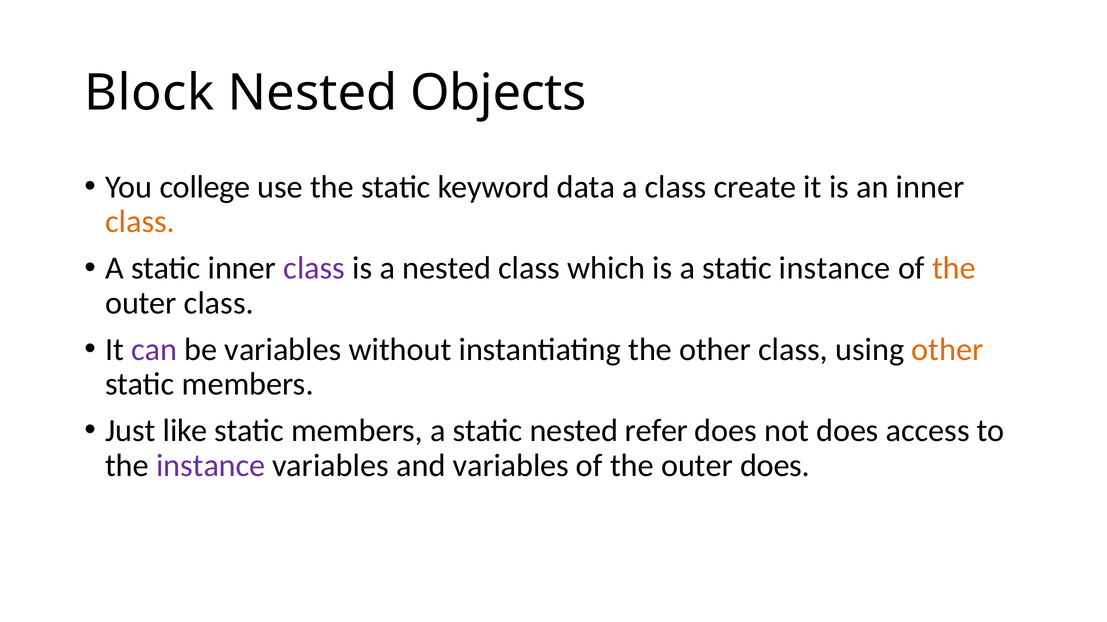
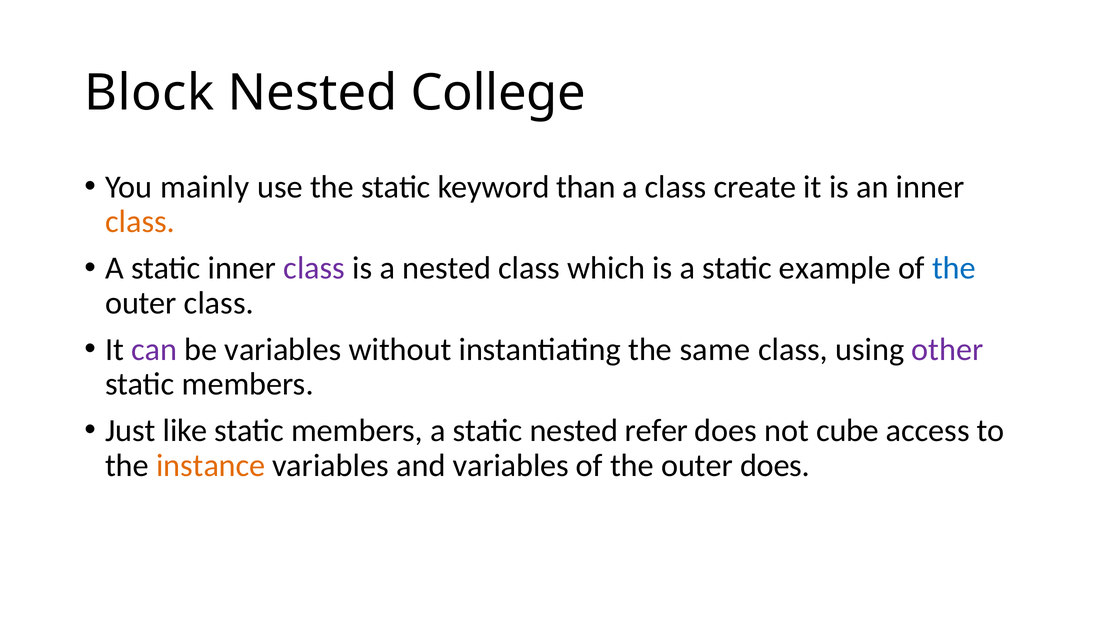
Objects: Objects -> College (498, 93)
college: college -> mainly (205, 187)
data: data -> than (586, 187)
static instance: instance -> example (835, 268)
the colour: orange -> blue (954, 268)
the other: other -> same (715, 350)
other colour: orange -> purple (947, 350)
not does: does -> cube (848, 431)
instance colour: purple -> orange (211, 466)
